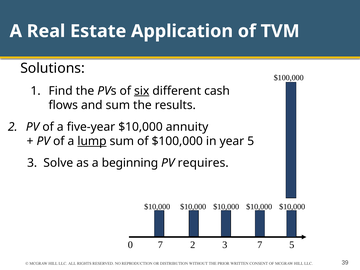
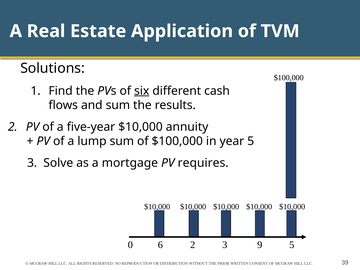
lump underline: present -> none (92, 141)
beginning: beginning -> mortgage (130, 163)
0 7: 7 -> 6 (160, 245)
3 7: 7 -> 9 (260, 245)
